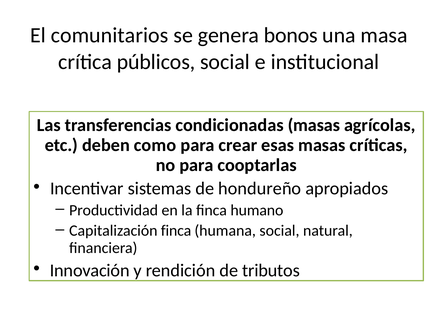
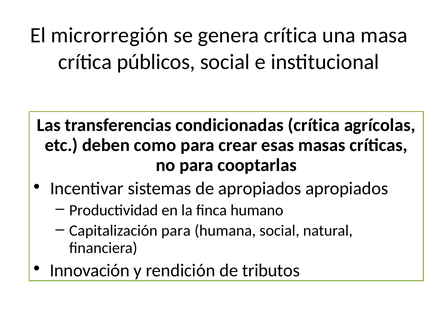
comunitarios: comunitarios -> microrregión (110, 35)
genera bonos: bonos -> crítica (291, 35)
condicionadas masas: masas -> crítica (314, 125)
de hondureño: hondureño -> apropiados (260, 189)
Capitalización finca: finca -> para (176, 231)
